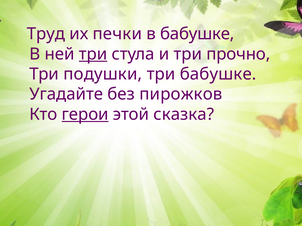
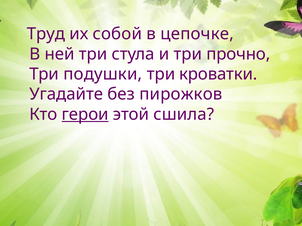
печки: печки -> собой (117, 34)
в бабушке: бабушке -> цепочке (197, 34)
три underline: present -> none (93, 54)
три бабушке: бабушке -> кроватки (218, 74)
сказка: сказка -> сшила (184, 115)
